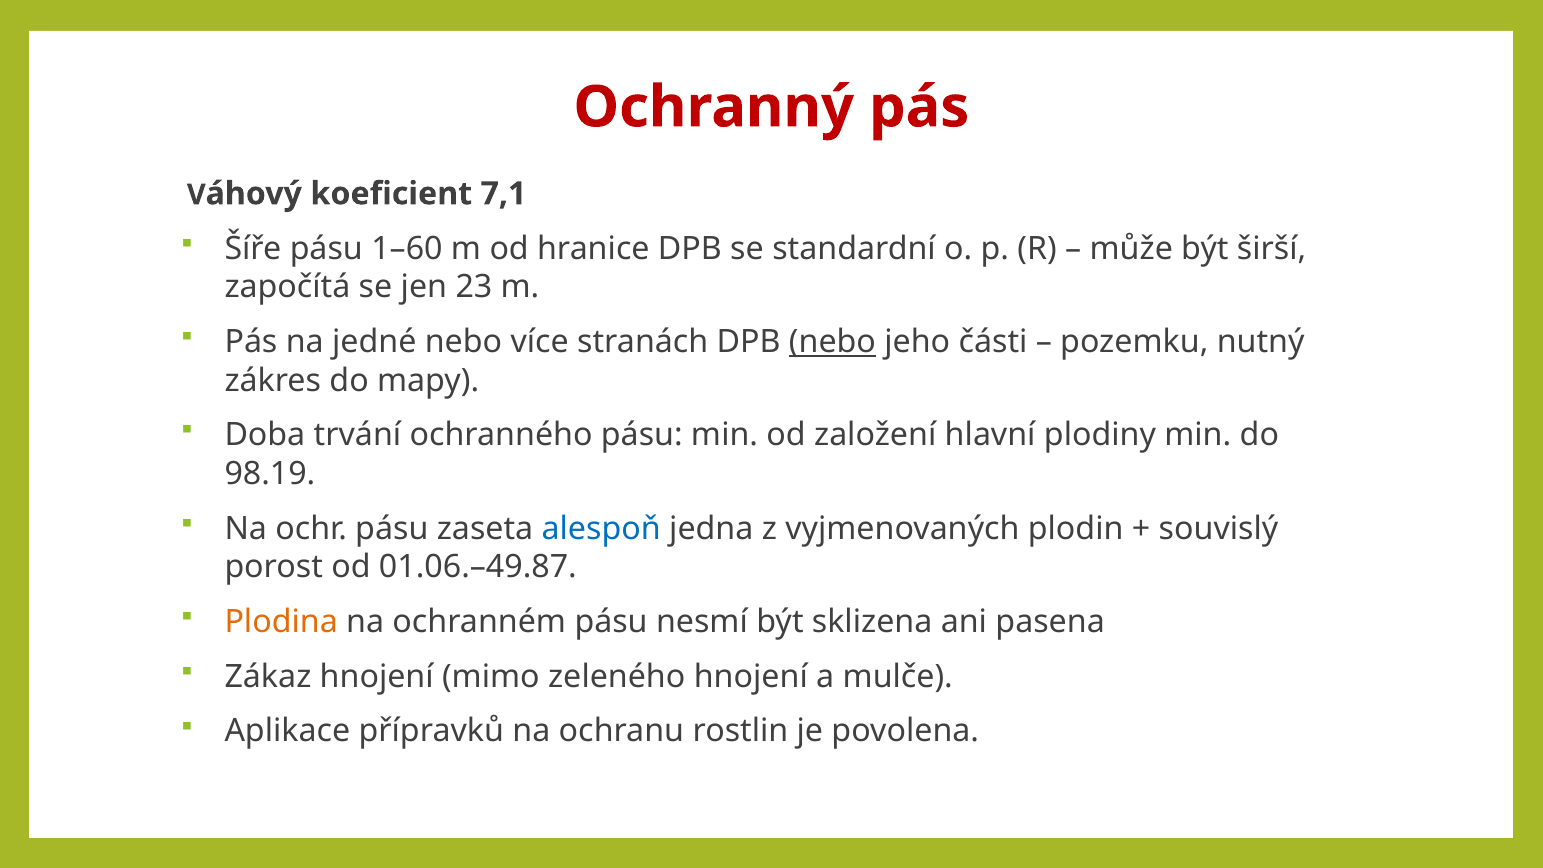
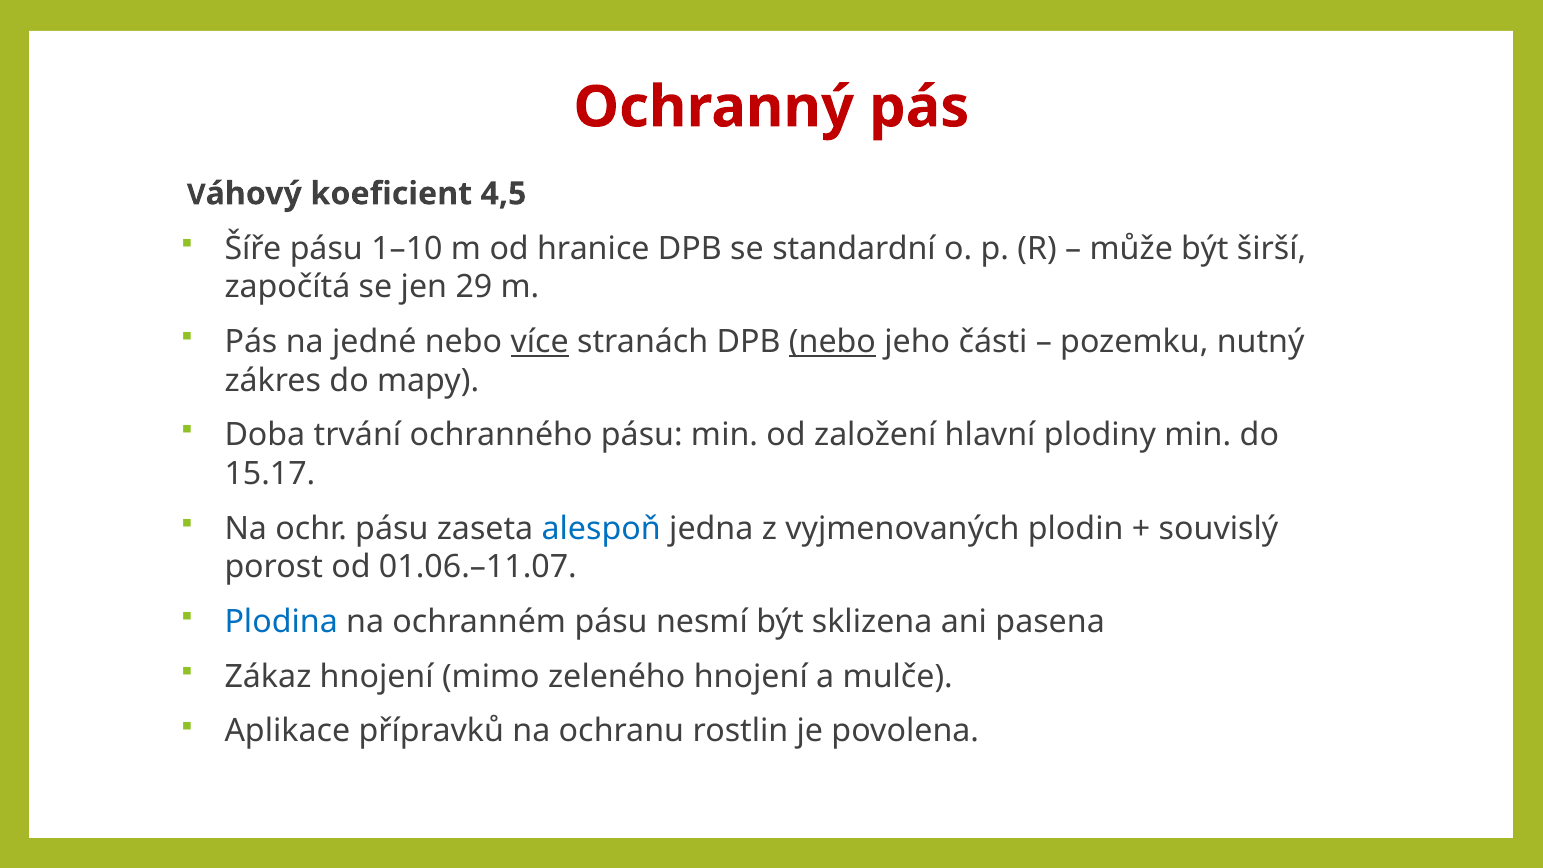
7,1: 7,1 -> 4,5 (503, 194)
1–60: 1–60 -> 1–10 (407, 248)
23: 23 -> 29 (474, 287)
více underline: none -> present (540, 342)
98.19: 98.19 -> 15.17 (270, 474)
01.06.–49.87: 01.06.–49.87 -> 01.06.–11.07 (478, 567)
Plodina colour: orange -> blue (281, 622)
